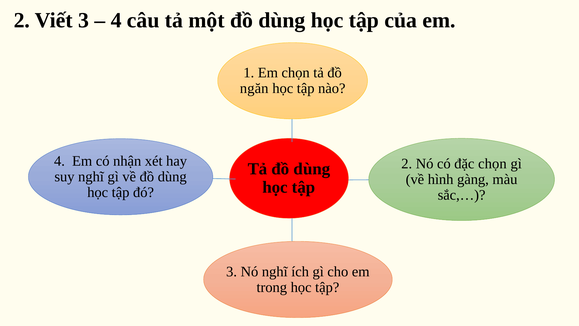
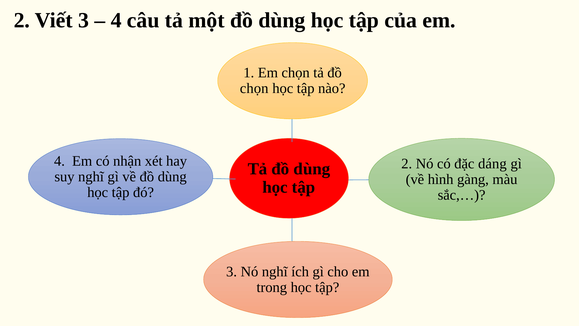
ngăn: ngăn -> chọn (254, 88)
đặc chọn: chọn -> dáng (492, 164)
